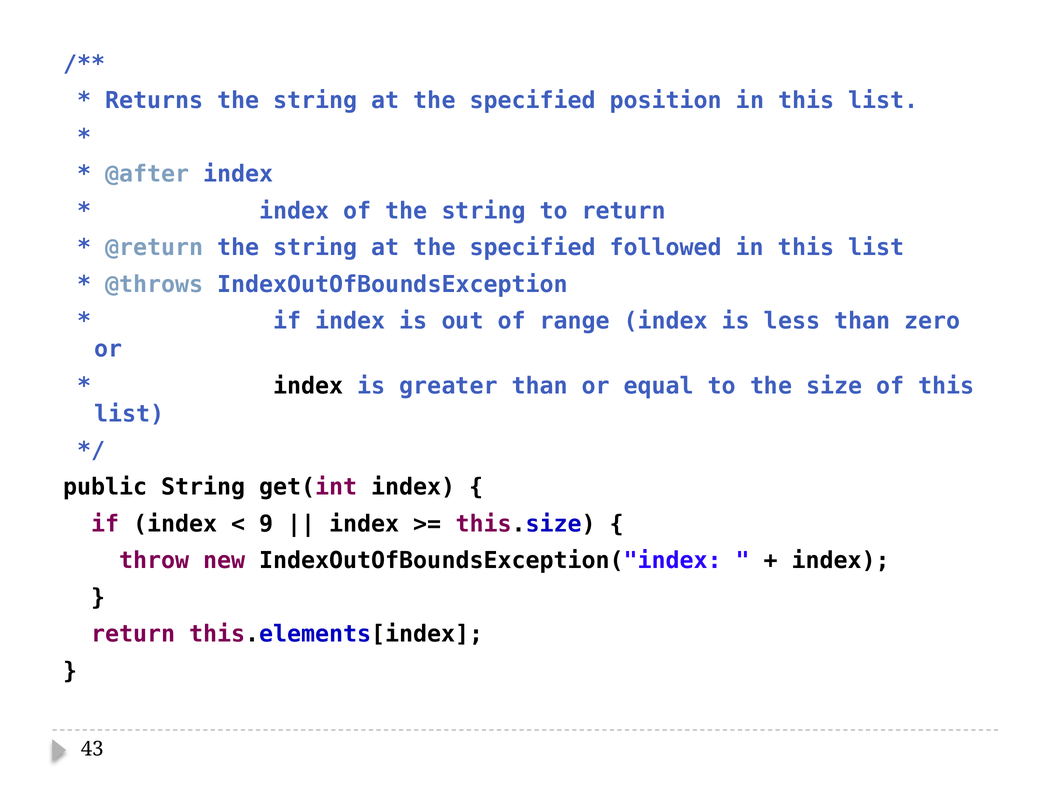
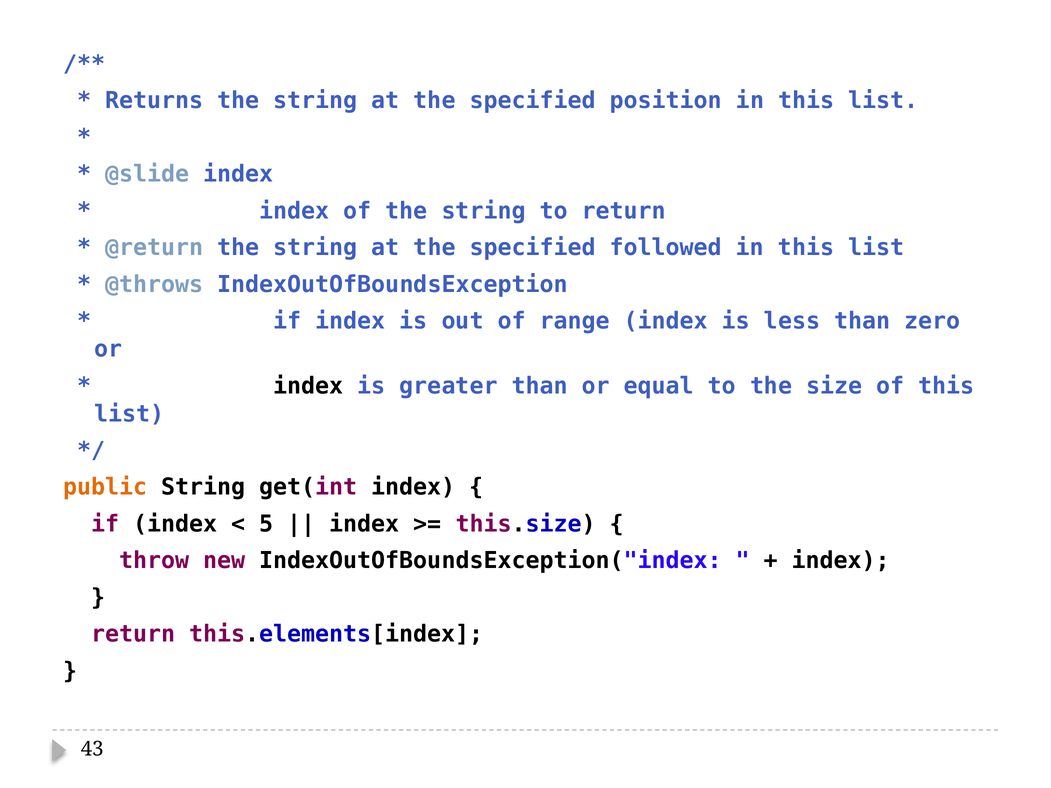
@after: @after -> @slide (147, 174)
public colour: black -> orange (105, 487)
9: 9 -> 5 (266, 524)
